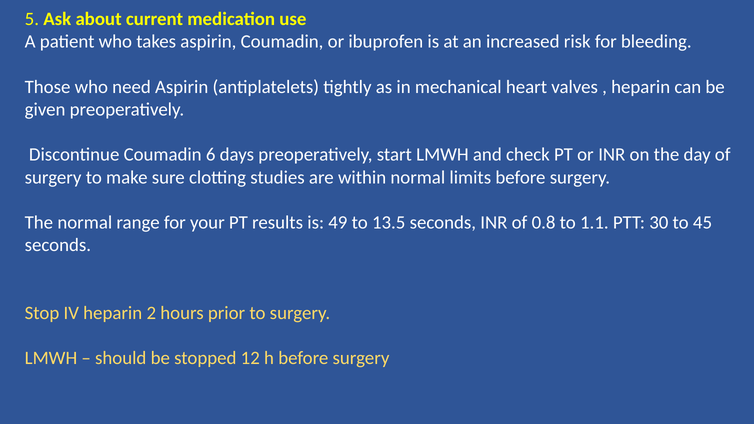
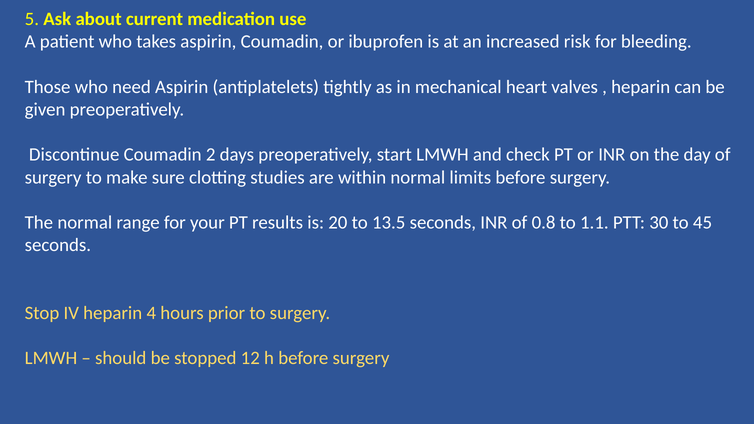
6: 6 -> 2 (211, 155)
49: 49 -> 20 (338, 223)
2: 2 -> 4 (151, 313)
